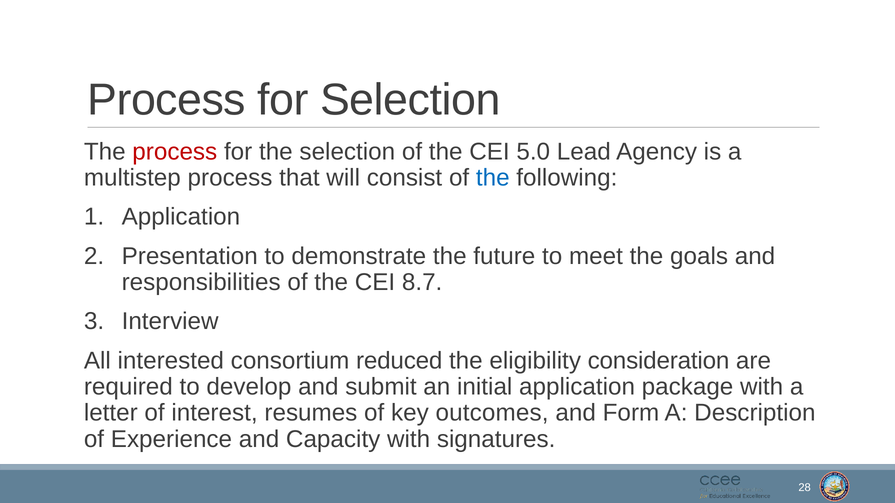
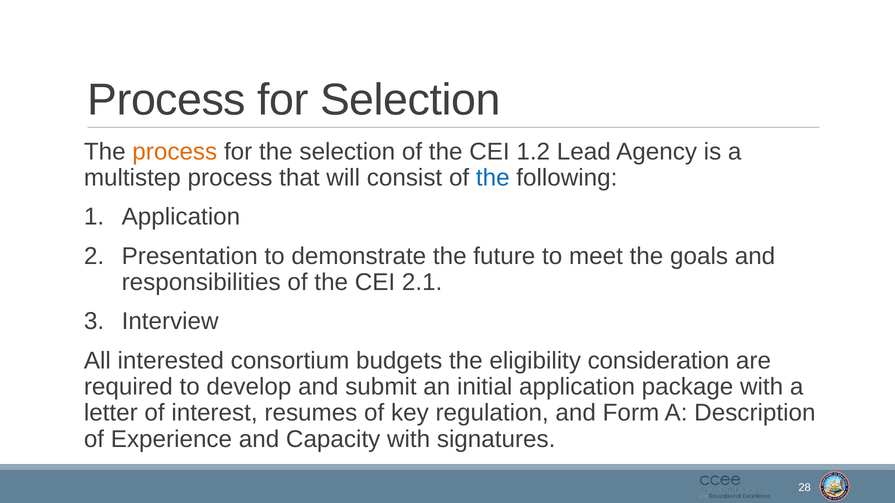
process colour: red -> orange (175, 152)
5.0: 5.0 -> 1.2 (533, 152)
8.7: 8.7 -> 2.1 (422, 283)
reduced: reduced -> budgets (399, 361)
outcomes: outcomes -> regulation (492, 413)
